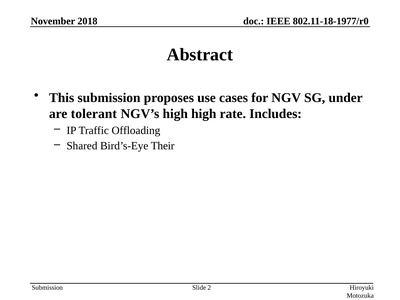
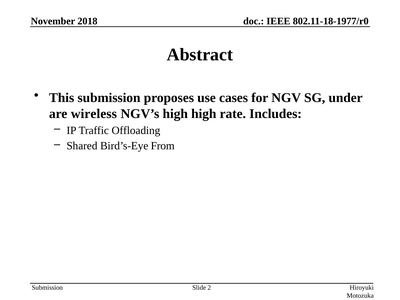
tolerant: tolerant -> wireless (94, 114)
Their: Their -> From (163, 146)
